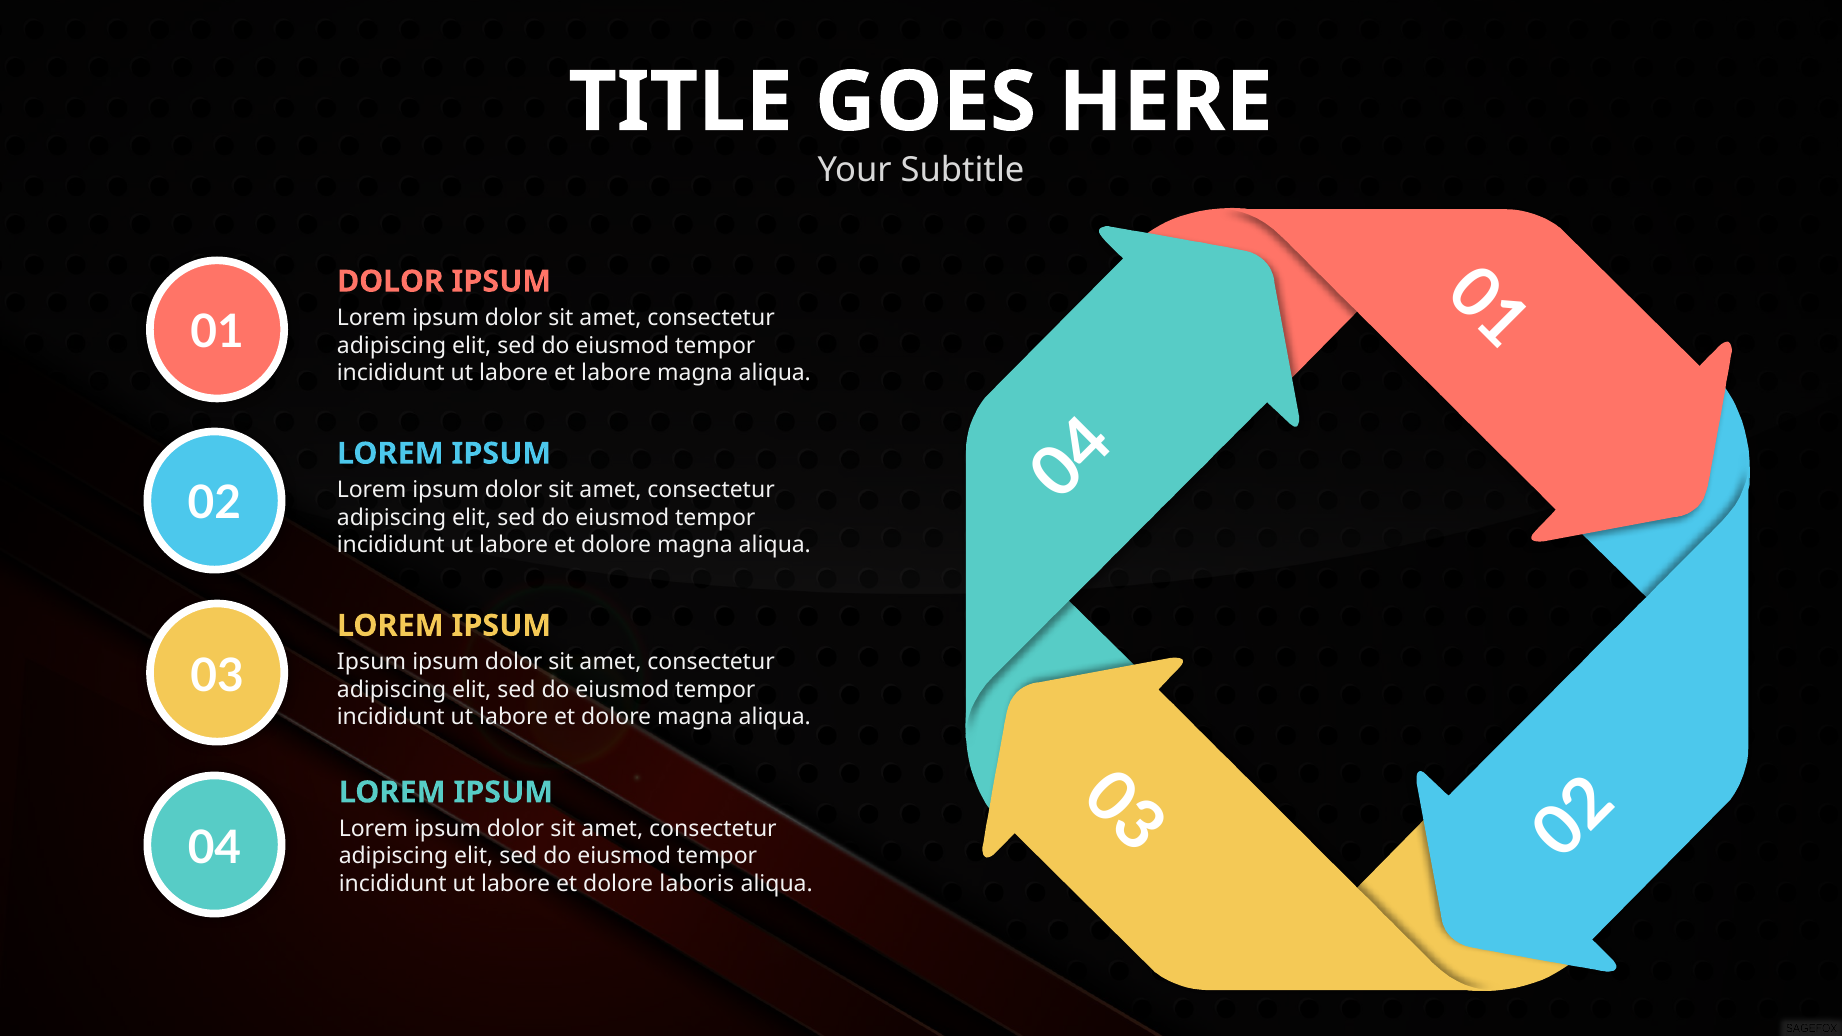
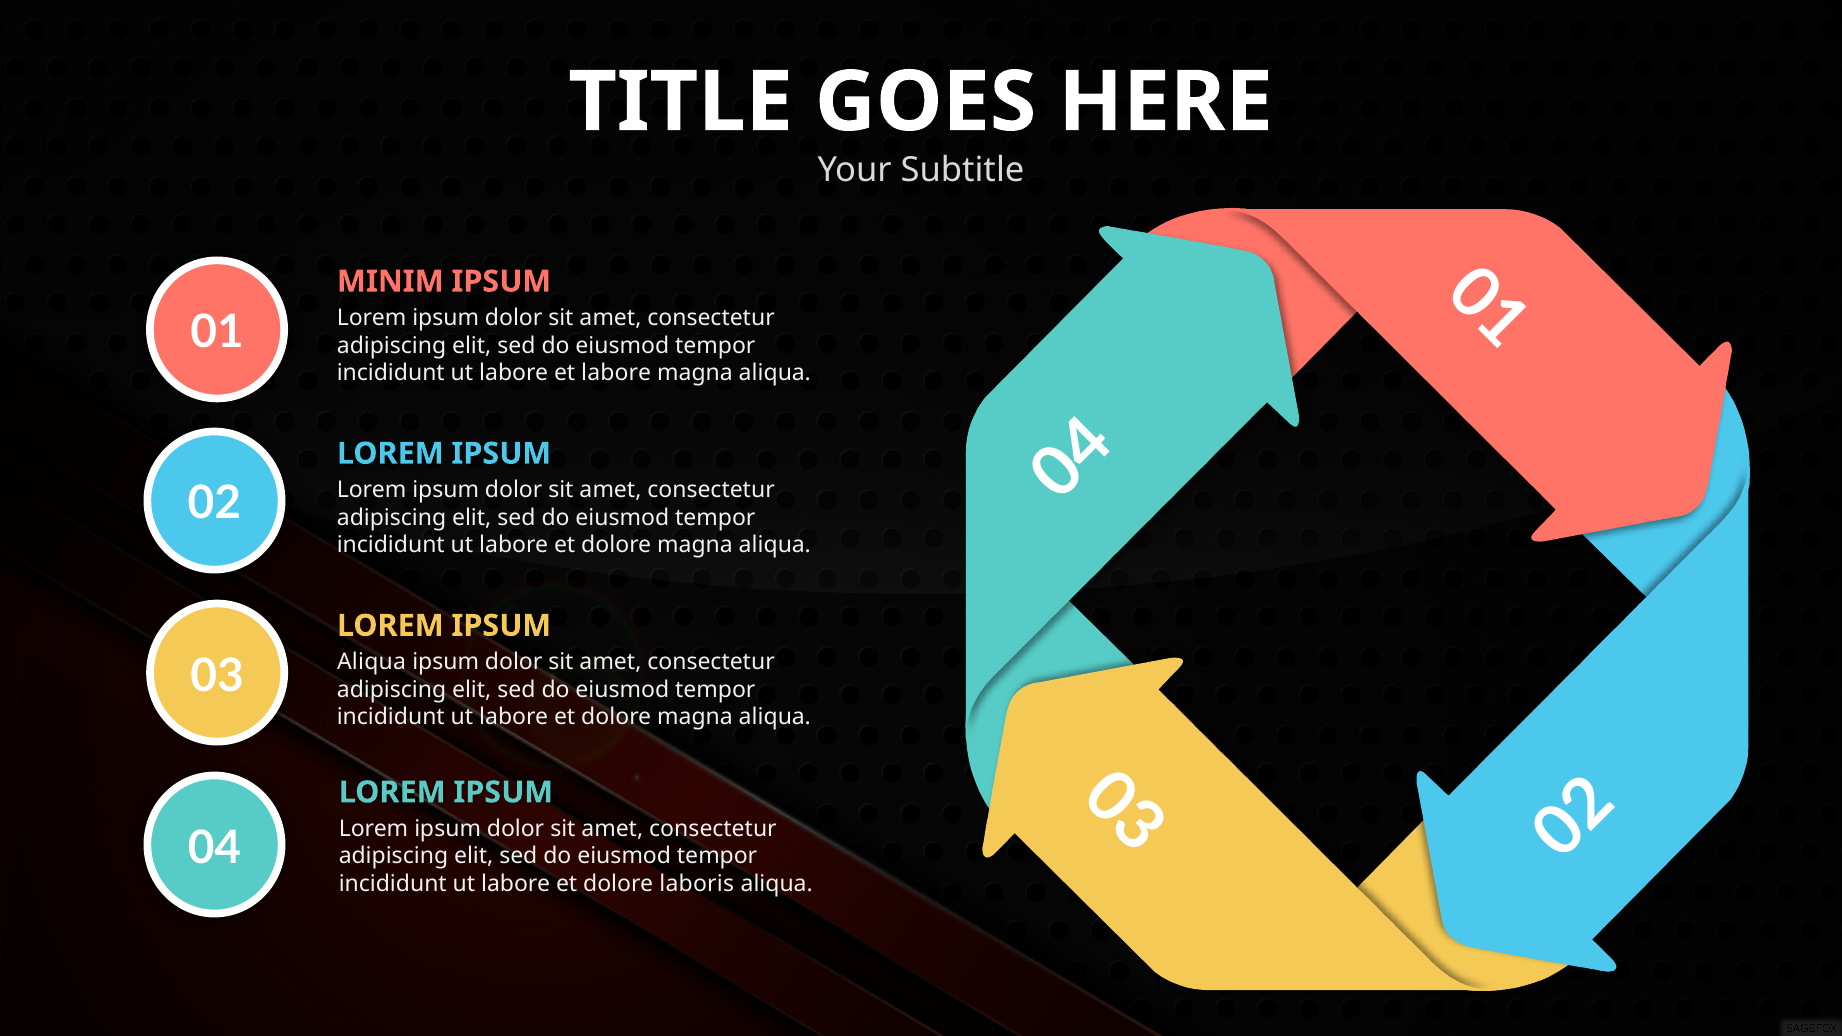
DOLOR: DOLOR -> MINIM (390, 282)
Ipsum: Ipsum -> Aliqua (372, 662)
